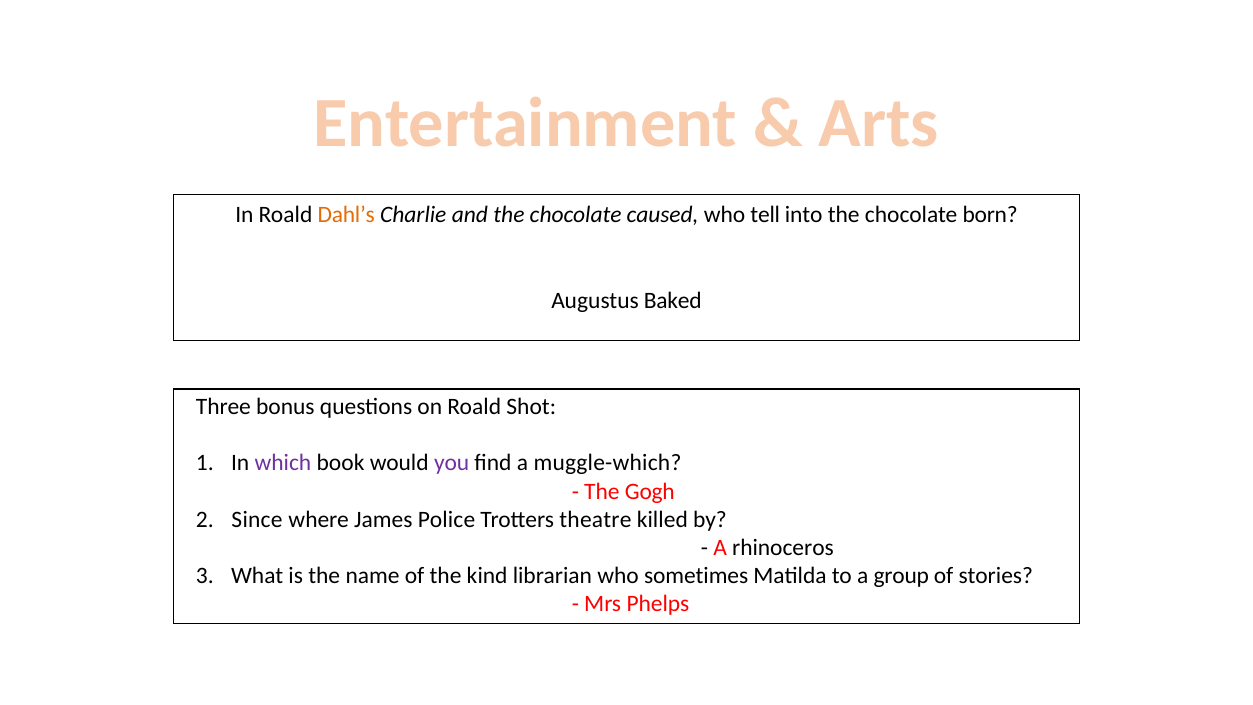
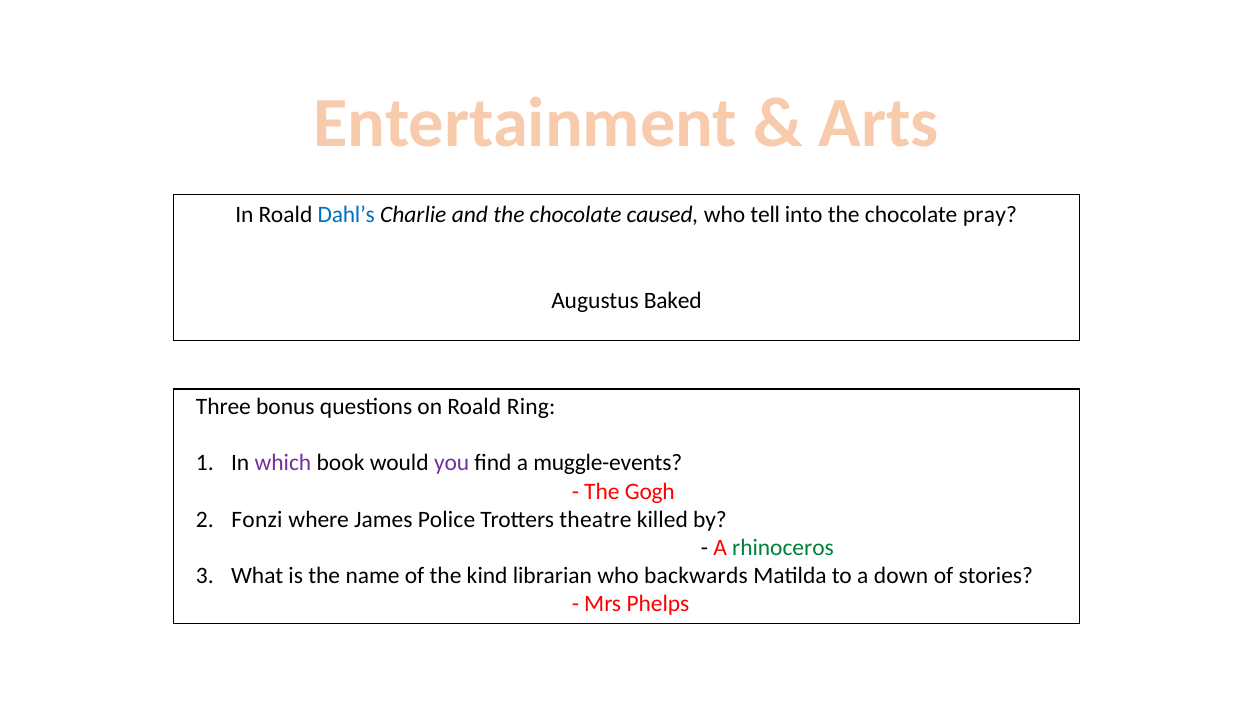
Dahl’s colour: orange -> blue (346, 215)
born: born -> pray (990, 215)
Shot: Shot -> Ring (531, 407)
muggle-which: muggle-which -> muggle-events (608, 463)
Since: Since -> Fonzi (257, 519)
rhinoceros colour: black -> green (783, 548)
sometimes: sometimes -> backwards (696, 576)
group: group -> down (901, 576)
